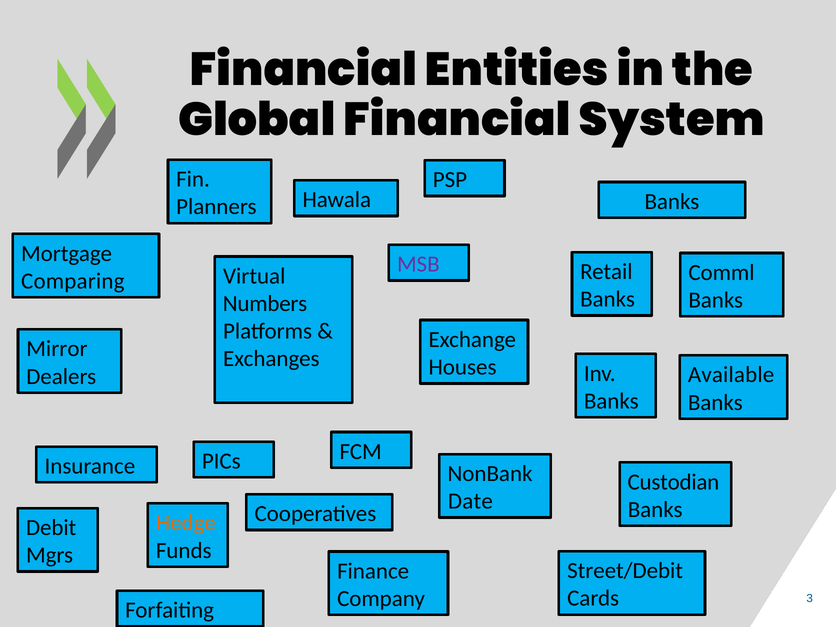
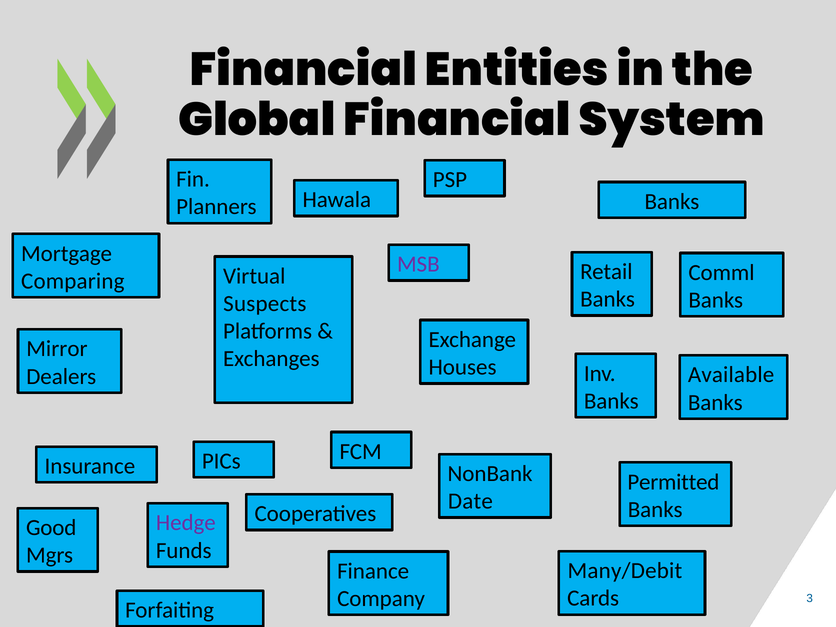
Numbers: Numbers -> Suspects (265, 304)
Custodian: Custodian -> Permitted (673, 482)
Hedge colour: orange -> purple (186, 523)
Debit: Debit -> Good (51, 528)
Street/Debit: Street/Debit -> Many/Debit (625, 571)
